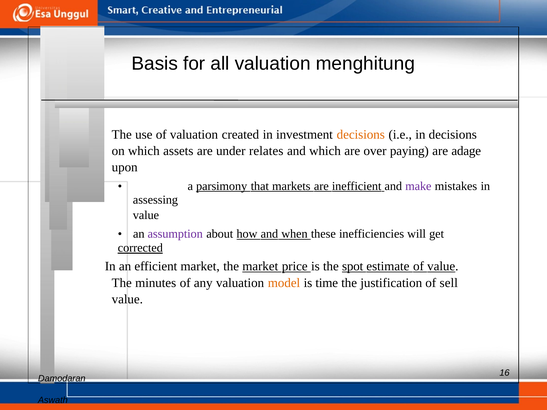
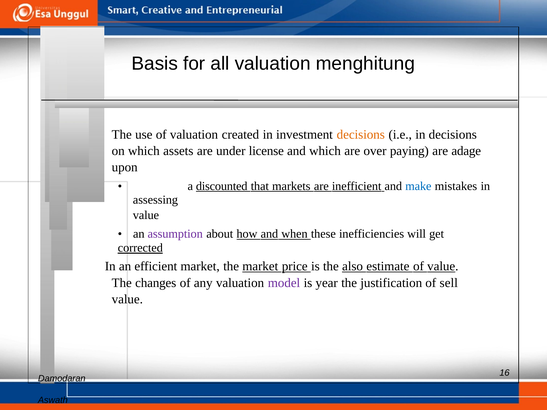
relates: relates -> license (266, 151)
parsimony: parsimony -> discounted (222, 186)
make colour: purple -> blue (418, 186)
spot: spot -> also (353, 267)
minutes: minutes -> changes (156, 283)
model colour: orange -> purple (284, 283)
time: time -> year (327, 283)
